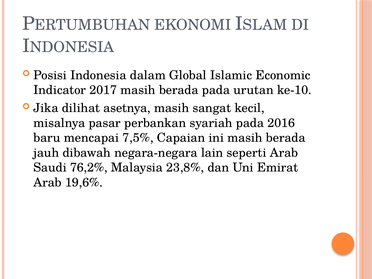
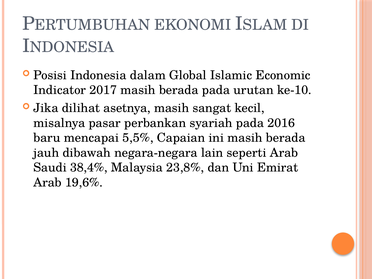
7,5%: 7,5% -> 5,5% (138, 138)
76,2%: 76,2% -> 38,4% (89, 168)
